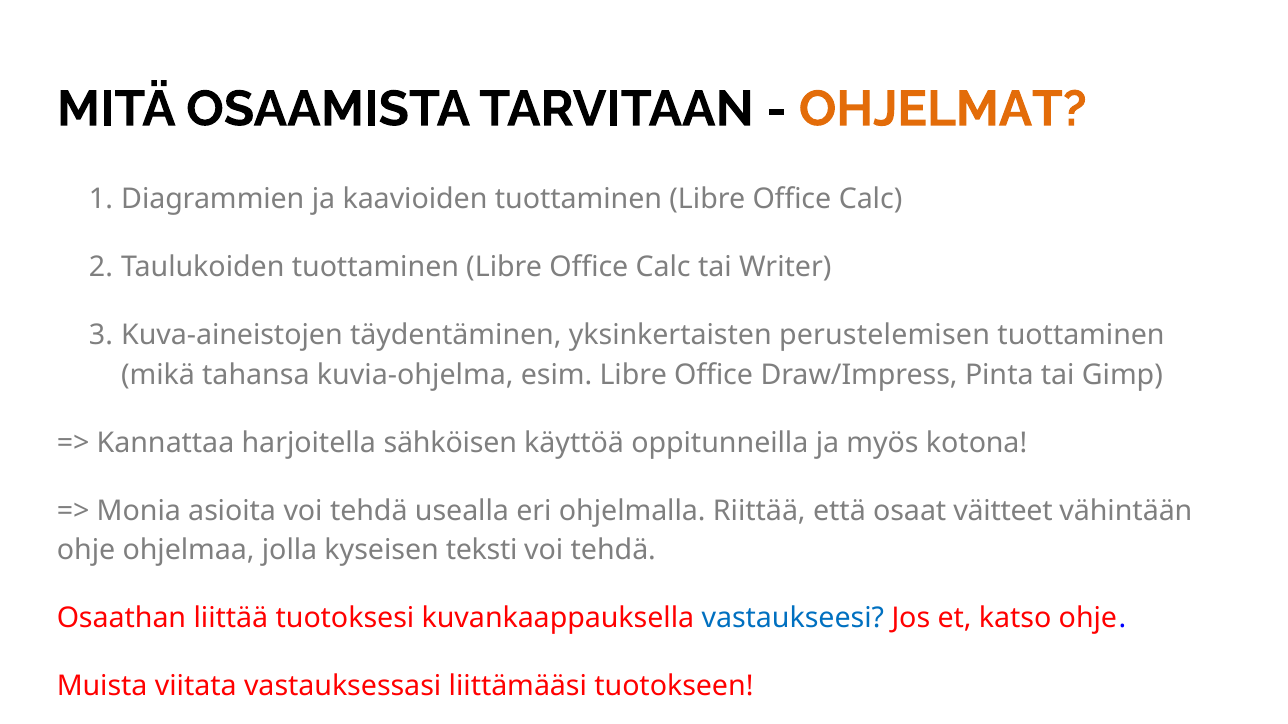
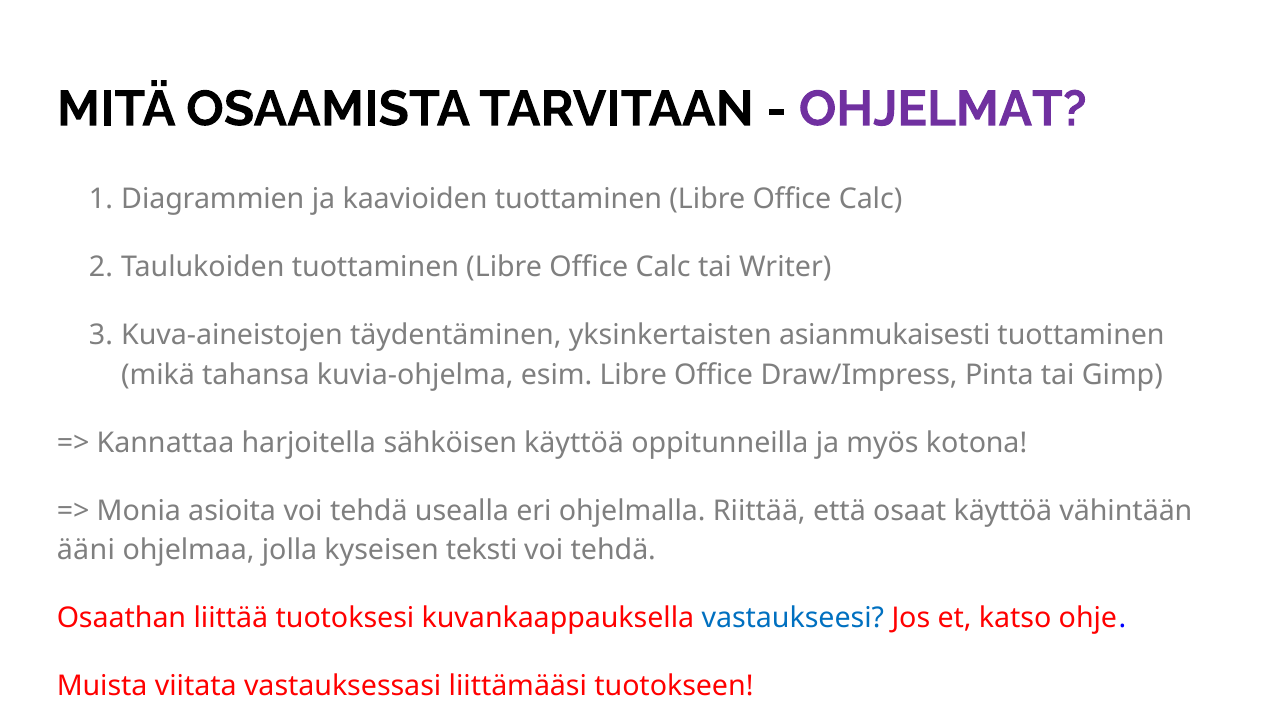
OHJELMAT colour: orange -> purple (943, 109)
perustelemisen: perustelemisen -> asianmukaisesti (885, 336)
osaat väitteet: väitteet -> käyttöä (1003, 511)
ohje: ohje -> ääni (86, 551)
